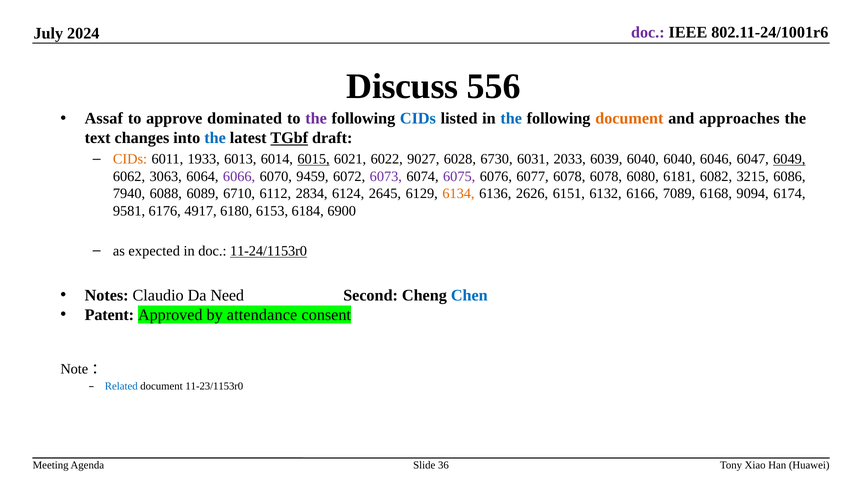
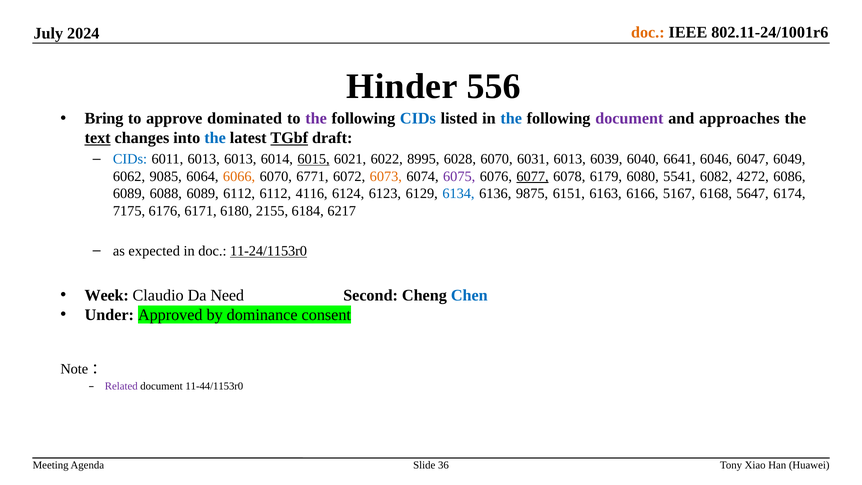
doc colour: purple -> orange (648, 32)
Discuss: Discuss -> Hinder (402, 87)
Assaf: Assaf -> Bring (104, 119)
document colour: orange -> purple (629, 119)
text underline: none -> present (98, 138)
CIDs colour: orange -> blue (130, 159)
6011 1933: 1933 -> 6013 (204, 159)
9027: 9027 -> 8995 (423, 159)
6028 6730: 6730 -> 6070 (496, 159)
6031 2033: 2033 -> 6013 (570, 159)
6040 6040: 6040 -> 6641 (680, 159)
6049 underline: present -> none (789, 159)
3063: 3063 -> 9085 (166, 176)
6066 colour: purple -> orange (239, 176)
9459: 9459 -> 6771 (312, 176)
6073 colour: purple -> orange (386, 176)
6077 underline: none -> present (533, 176)
6078 6078: 6078 -> 6179 (606, 176)
6181: 6181 -> 5541 (679, 176)
3215: 3215 -> 4272 (753, 176)
7940: 7940 -> 6089 (129, 194)
6089 6710: 6710 -> 6112 (239, 194)
2834: 2834 -> 4116 (312, 194)
2645: 2645 -> 6123 (385, 194)
6134 colour: orange -> blue (458, 194)
2626: 2626 -> 9875 (532, 194)
6132: 6132 -> 6163 (606, 194)
7089: 7089 -> 5167 (679, 194)
9094: 9094 -> 5647 (753, 194)
9581: 9581 -> 7175 (129, 211)
4917: 4917 -> 6171 (201, 211)
6153: 6153 -> 2155 (272, 211)
6900: 6900 -> 6217 (342, 211)
Notes: Notes -> Week (107, 295)
Patent: Patent -> Under (109, 315)
attendance: attendance -> dominance (262, 315)
Related colour: blue -> purple (121, 386)
11-23/1153r0: 11-23/1153r0 -> 11-44/1153r0 (214, 386)
